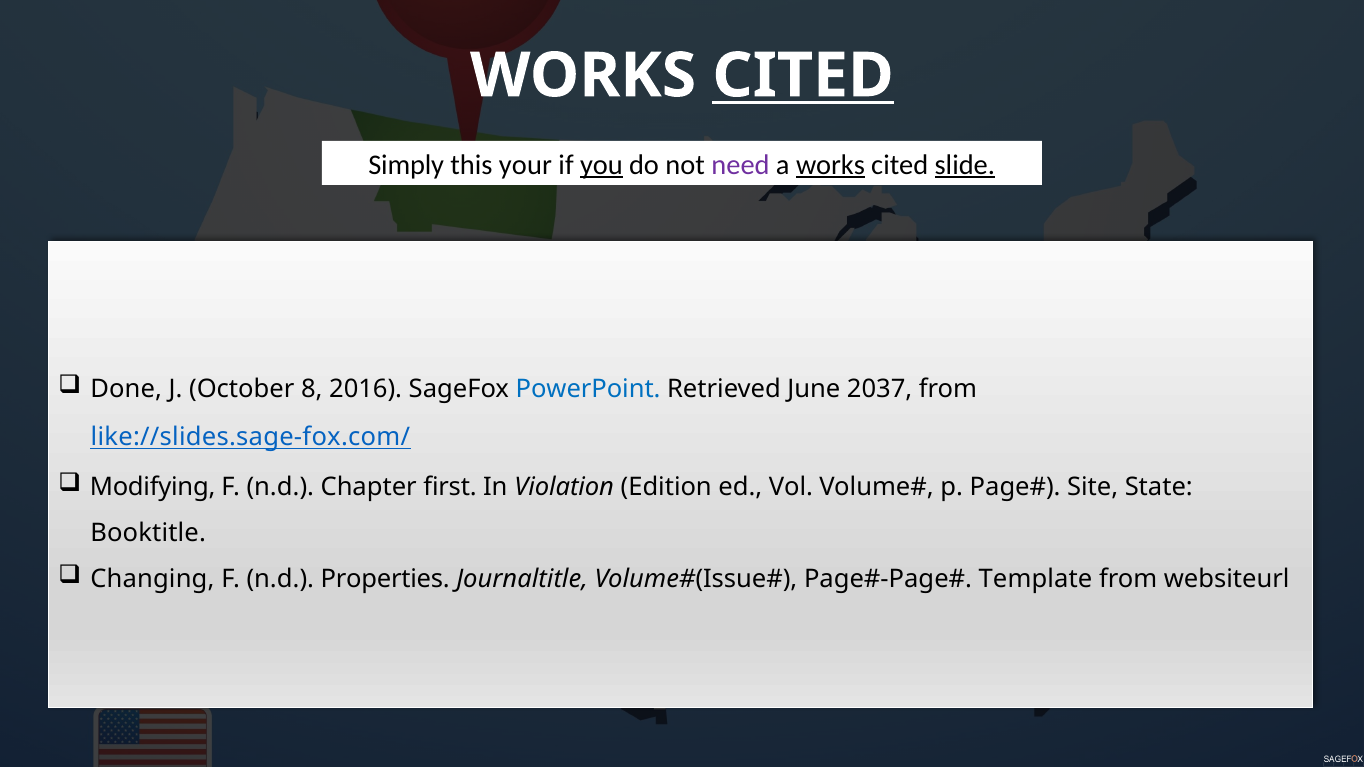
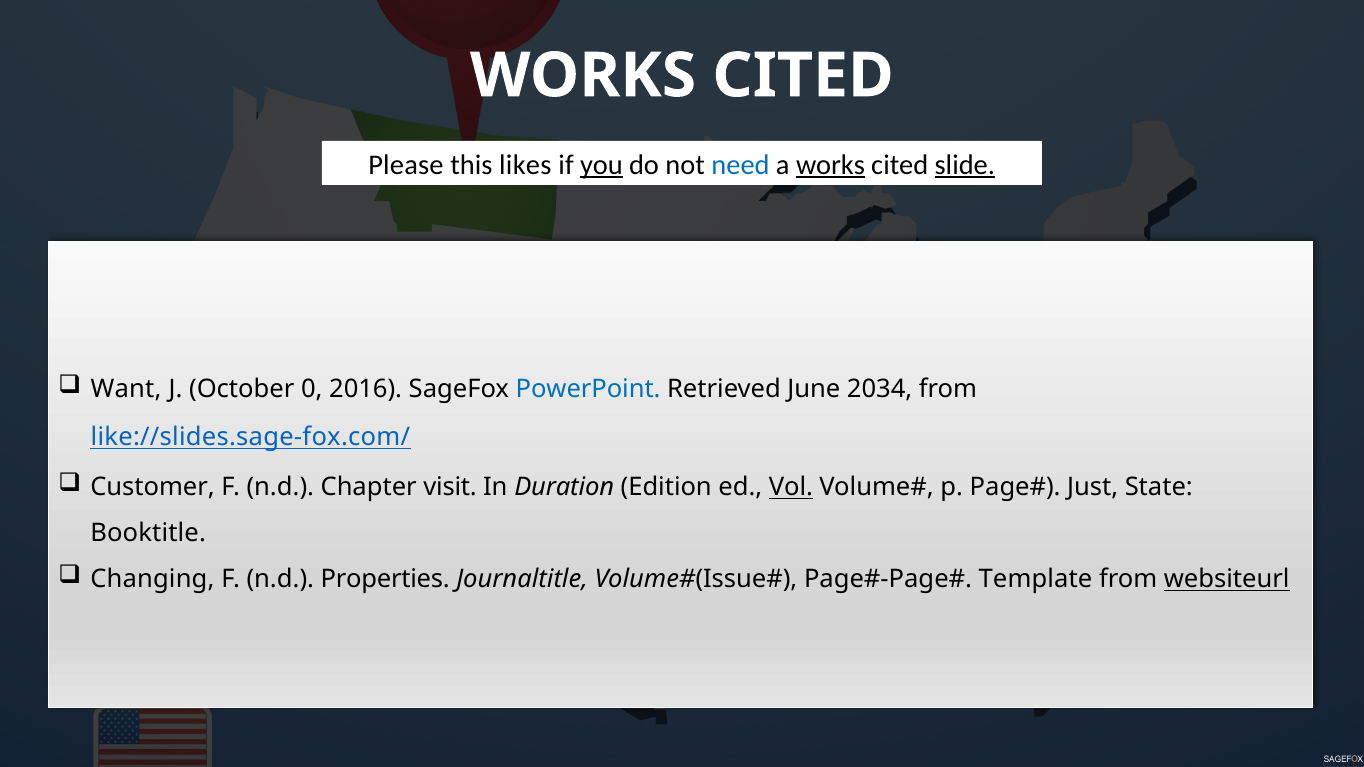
CITED underline: present -> none (803, 76)
Simply: Simply -> Please (406, 165)
your: your -> likes (525, 165)
need colour: purple -> blue (740, 165)
Done: Done -> Want (126, 389)
8: 8 -> 0 (312, 389)
2037: 2037 -> 2034 (880, 389)
Modifying: Modifying -> Customer (152, 488)
first: first -> visit (450, 488)
Violation: Violation -> Duration (564, 488)
Vol underline: none -> present (791, 488)
Site: Site -> Just (1093, 488)
websiteurl underline: none -> present (1227, 580)
